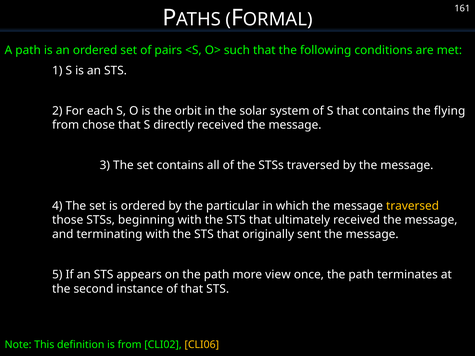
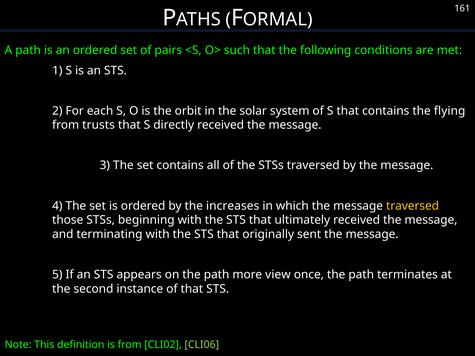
chose: chose -> trusts (99, 125)
particular: particular -> increases (233, 206)
CLI06 colour: yellow -> light green (202, 345)
